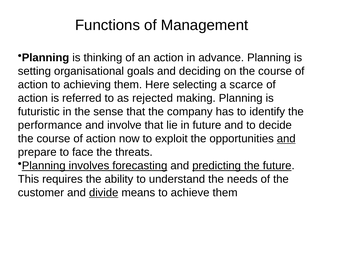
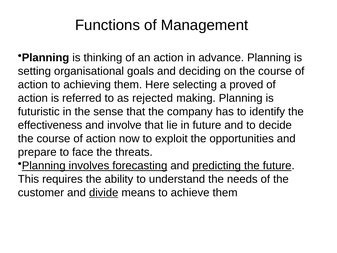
scarce: scarce -> proved (246, 85)
performance: performance -> effectiveness (50, 125)
and underline: present -> none (286, 139)
